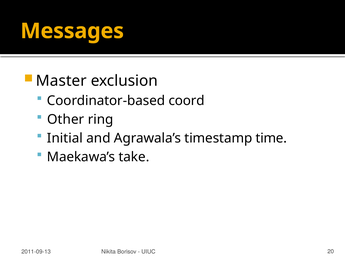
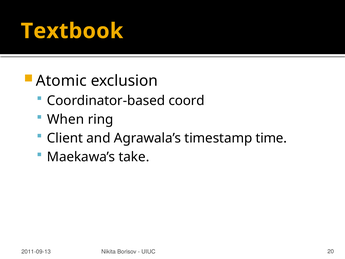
Messages: Messages -> Textbook (72, 31)
Master: Master -> Atomic (61, 81)
Other: Other -> When (66, 119)
Initial: Initial -> Client (65, 138)
